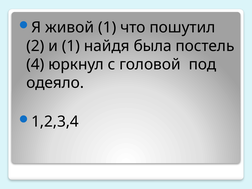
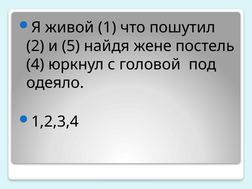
и 1: 1 -> 5 (71, 46)
была: была -> жене (153, 46)
